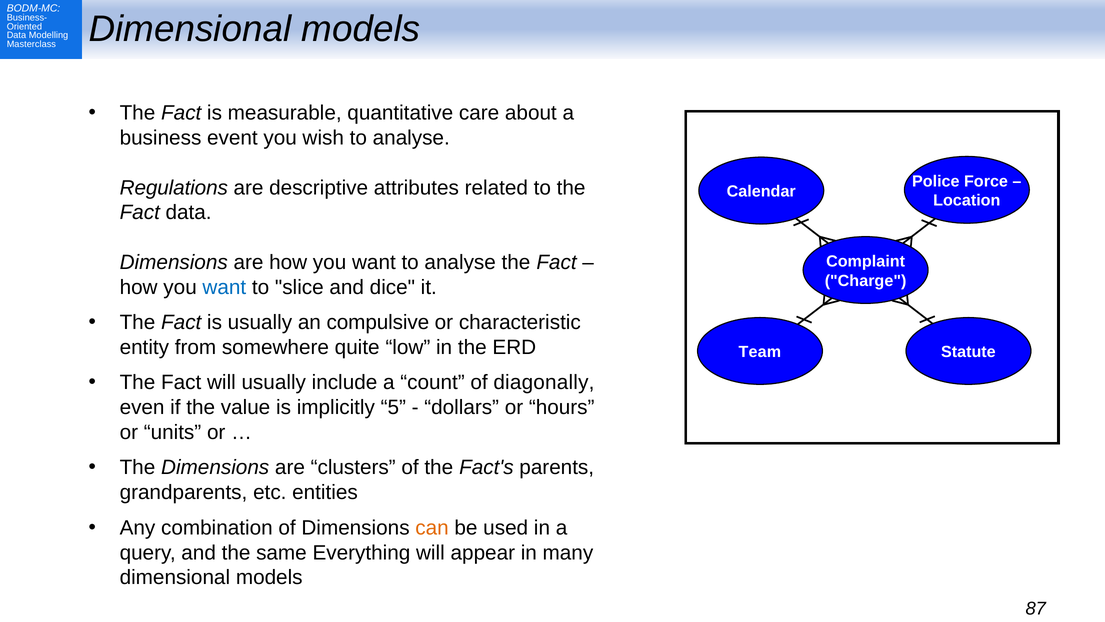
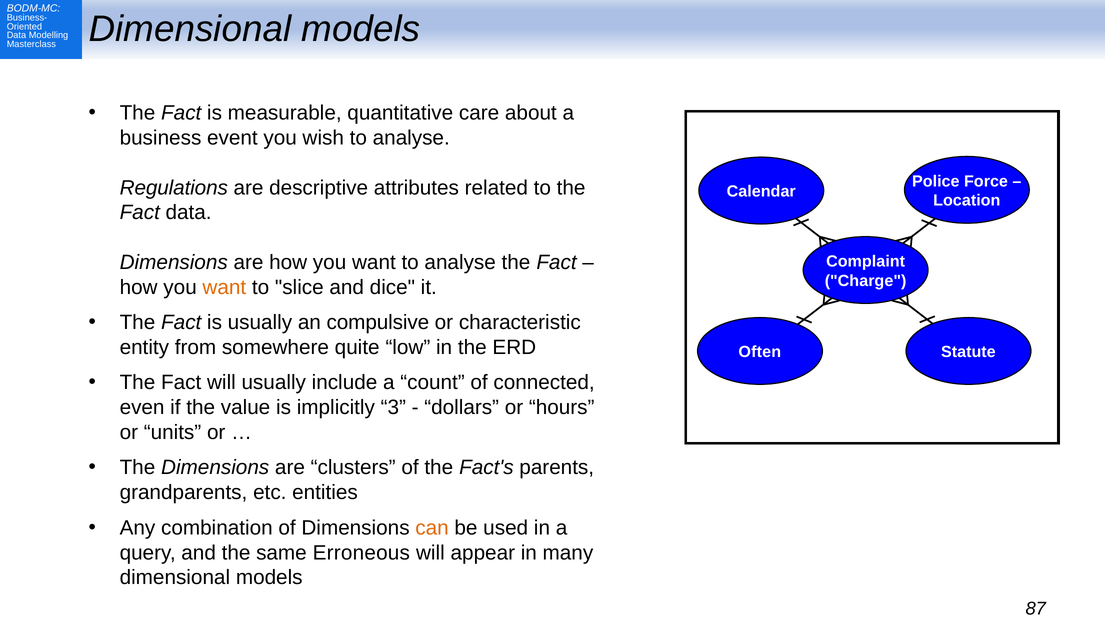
want colour: blue -> orange (224, 287)
Team: Team -> Often (760, 352)
diagonally: diagonally -> connected (544, 382)
5: 5 -> 3 (393, 407)
Everything: Everything -> Erroneous (361, 552)
